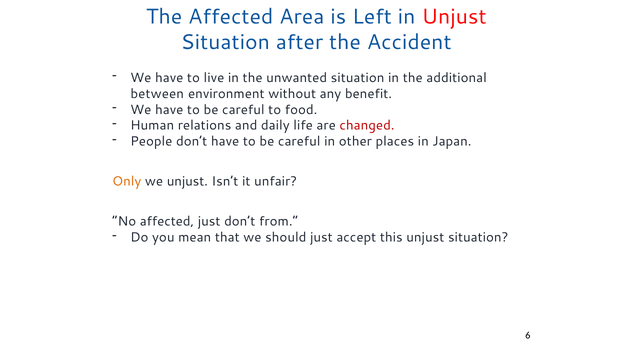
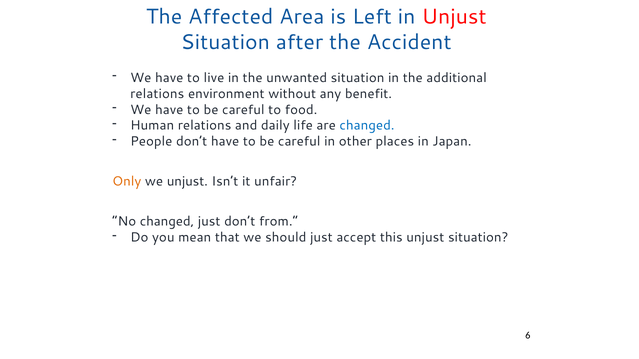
between: between -> relations (157, 94)
changed colour: red -> blue (367, 126)
No affected: affected -> changed (167, 222)
